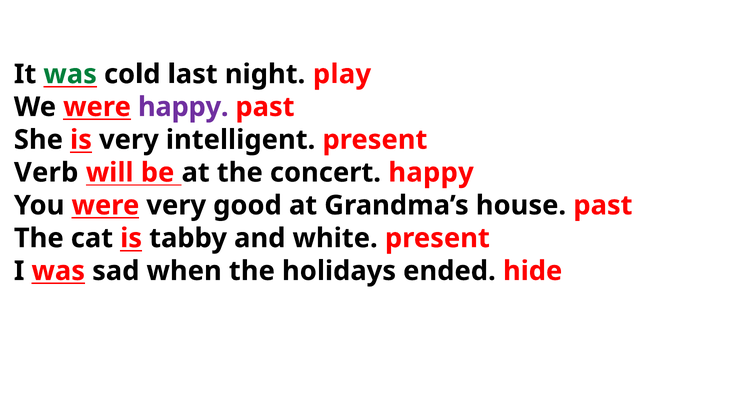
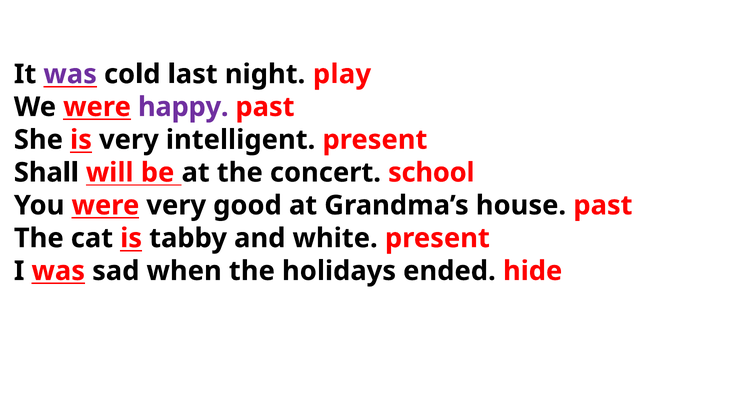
was colour: green -> purple (70, 74)
Verb: Verb -> Shall (46, 173)
concert happy: happy -> school (431, 173)
